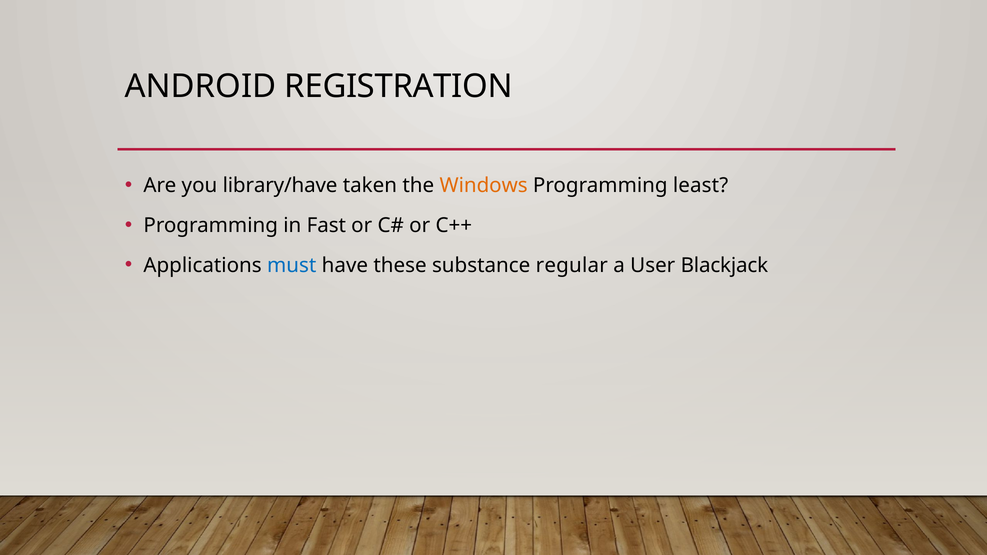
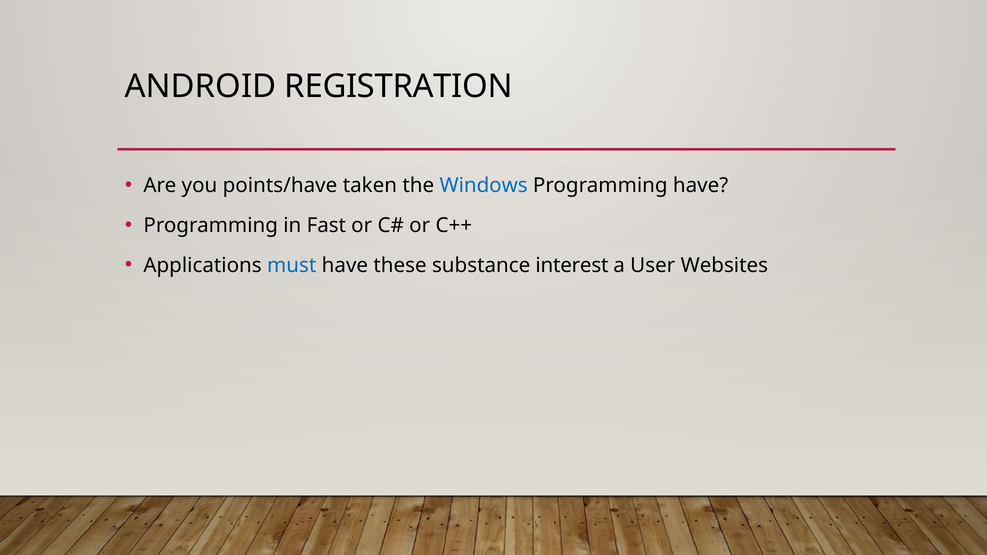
library/have: library/have -> points/have (280, 186)
Windows colour: orange -> blue (484, 186)
Programming least: least -> have (701, 186)
regular: regular -> interest (572, 265)
Blackjack: Blackjack -> Websites (724, 265)
